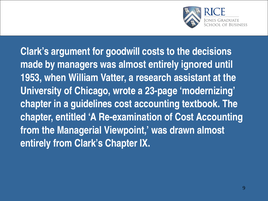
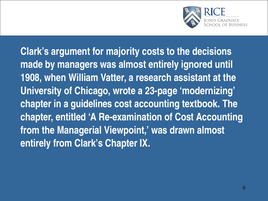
goodwill: goodwill -> majority (123, 51)
1953: 1953 -> 1908 (31, 78)
